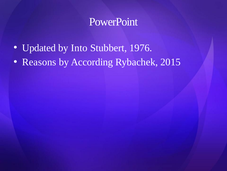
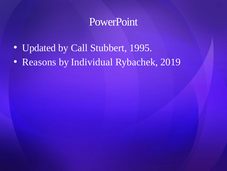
Into: Into -> Call (79, 48)
1976: 1976 -> 1995 (141, 48)
According: According -> Individual (92, 62)
2015: 2015 -> 2019 (171, 62)
